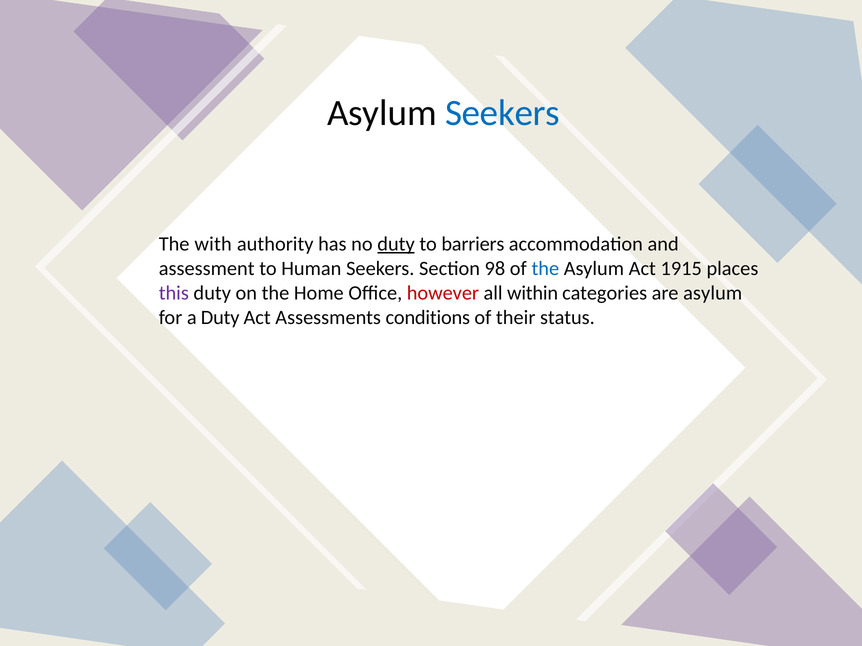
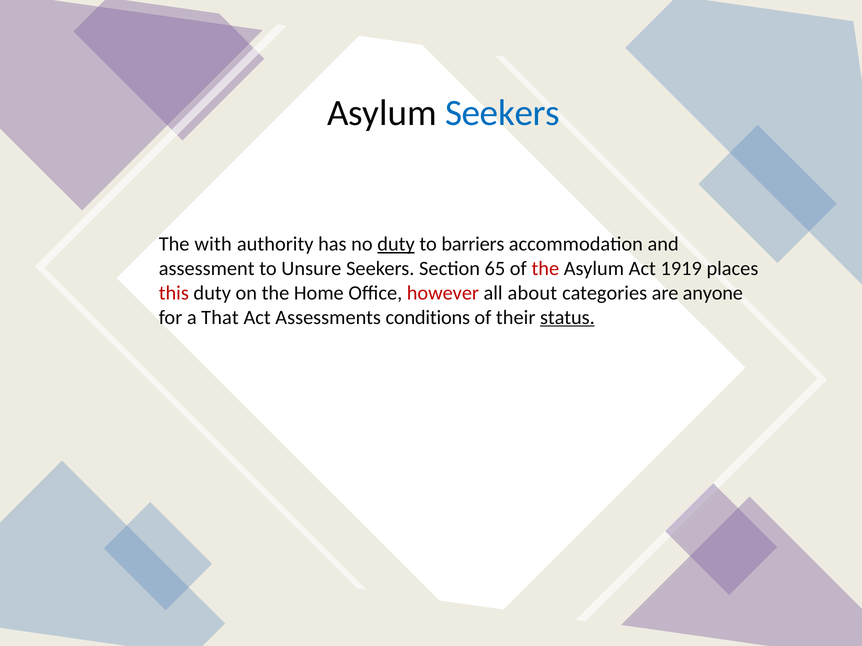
Human: Human -> Unsure (311, 269)
98: 98 -> 65 (495, 269)
the colour: blue -> red (545, 269)
1915: 1915 -> 1919 (681, 269)
this colour: purple -> red (174, 293)
within: within -> about (532, 293)
are asylum: asylum -> anyone (713, 293)
a Duty: Duty -> That (220, 318)
status underline: none -> present (567, 318)
